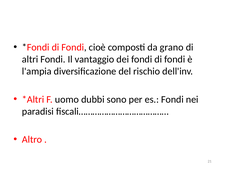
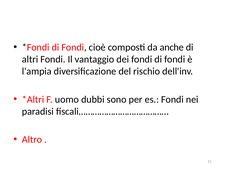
grano: grano -> anche (172, 47)
